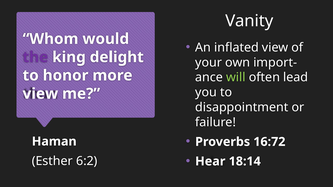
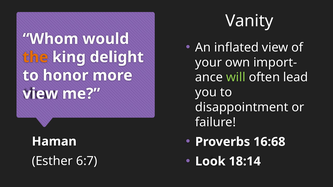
the colour: purple -> orange (35, 57)
16:72: 16:72 -> 16:68 (269, 142)
Hear: Hear -> Look (210, 162)
6:2: 6:2 -> 6:7 (87, 161)
